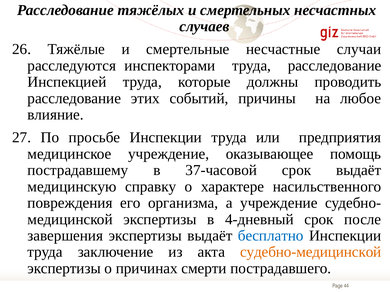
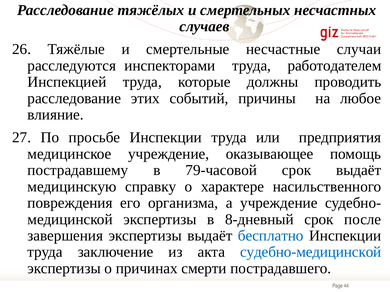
труда расследование: расследование -> работодателем (335, 66)
37-часовой: 37-часовой -> 79-часовой (221, 170)
4-дневный: 4-дневный -> 8-дневный (259, 220)
судебно-медицинской colour: orange -> blue (311, 252)
